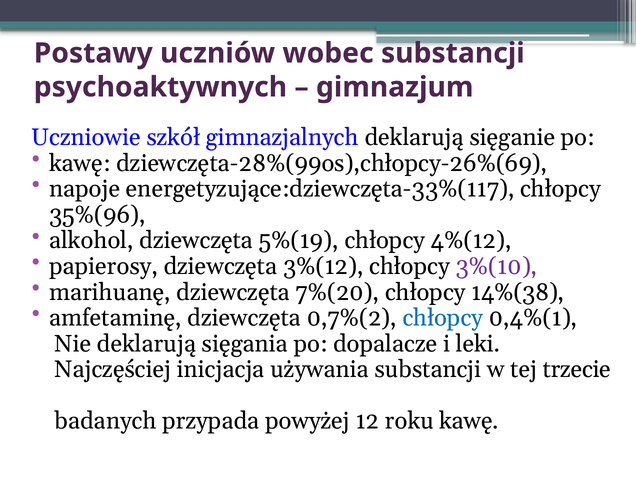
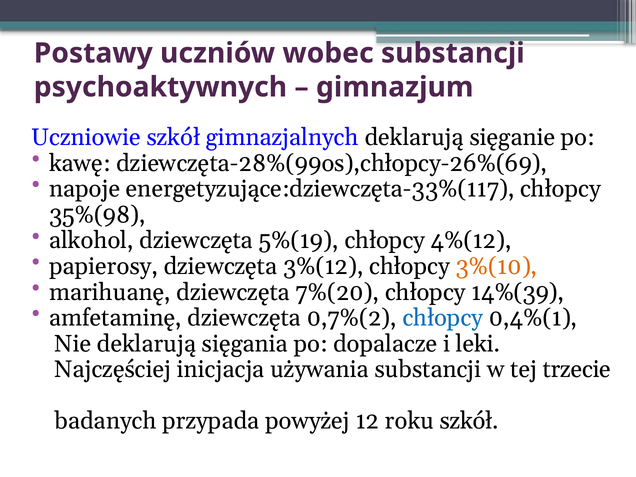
35%(96: 35%(96 -> 35%(98 (97, 215)
3%(10 colour: purple -> orange (496, 266)
14%(38: 14%(38 -> 14%(39 (518, 292)
roku kawę: kawę -> szkół (469, 421)
